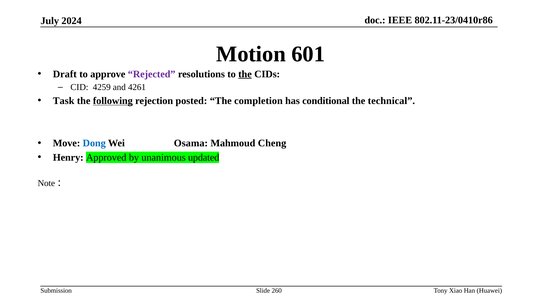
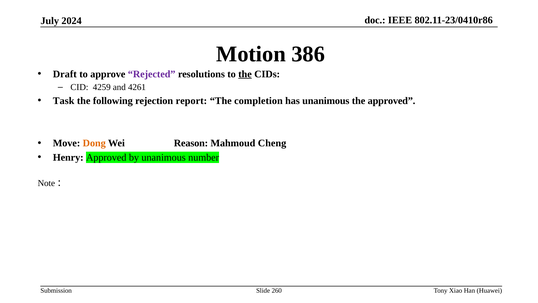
601: 601 -> 386 (308, 54)
following underline: present -> none (113, 101)
posted: posted -> report (191, 101)
has conditional: conditional -> unanimous (326, 101)
the technical: technical -> approved (392, 101)
Dong colour: blue -> orange (94, 143)
Osama: Osama -> Reason (191, 143)
updated: updated -> number (204, 157)
